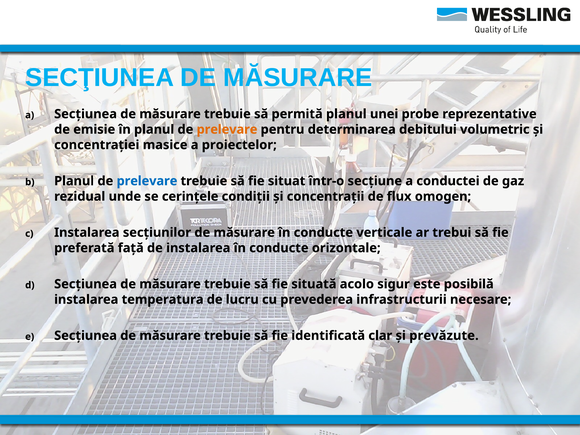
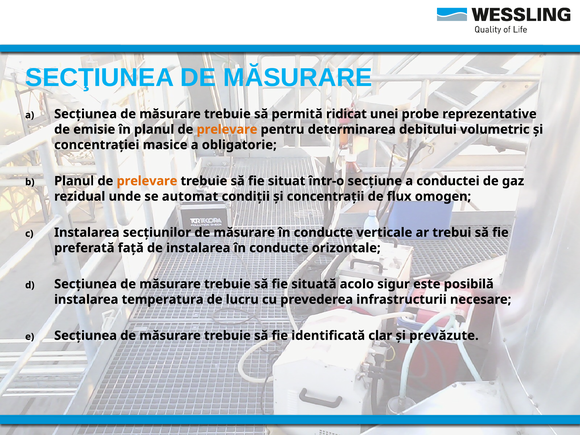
permită planul: planul -> ridicat (346, 114)
proiectelor: proiectelor -> obligatorie (239, 145)
prelevare colour: blue -> orange (147, 181)
cerinţele: cerinţele -> automat (190, 196)
